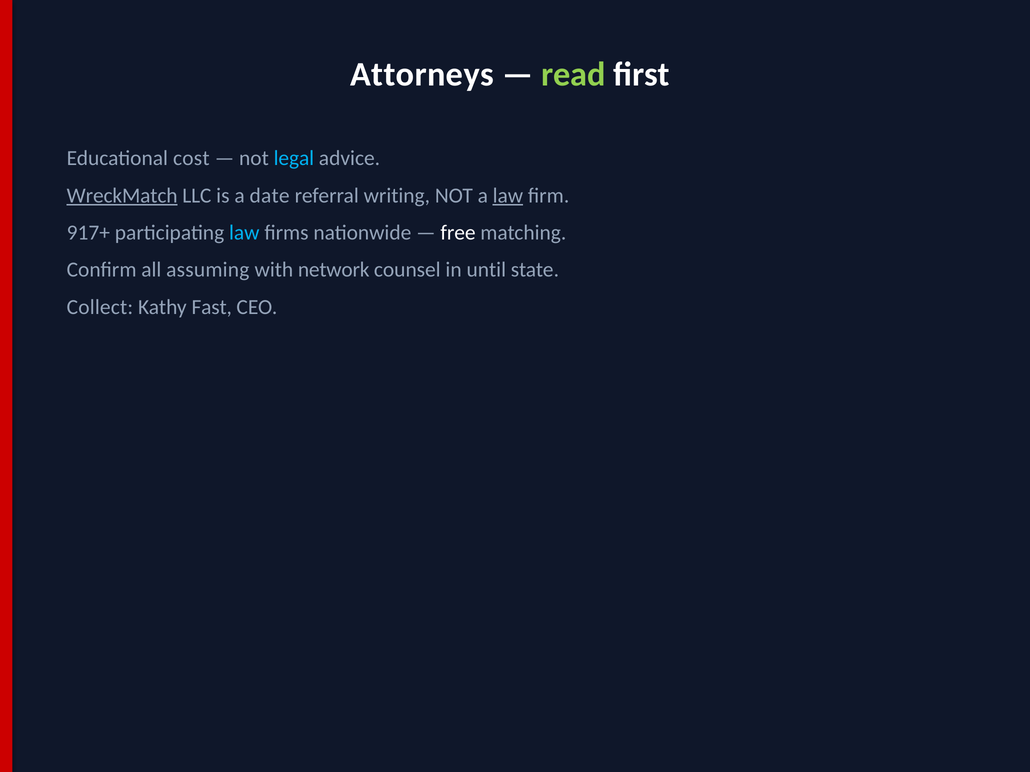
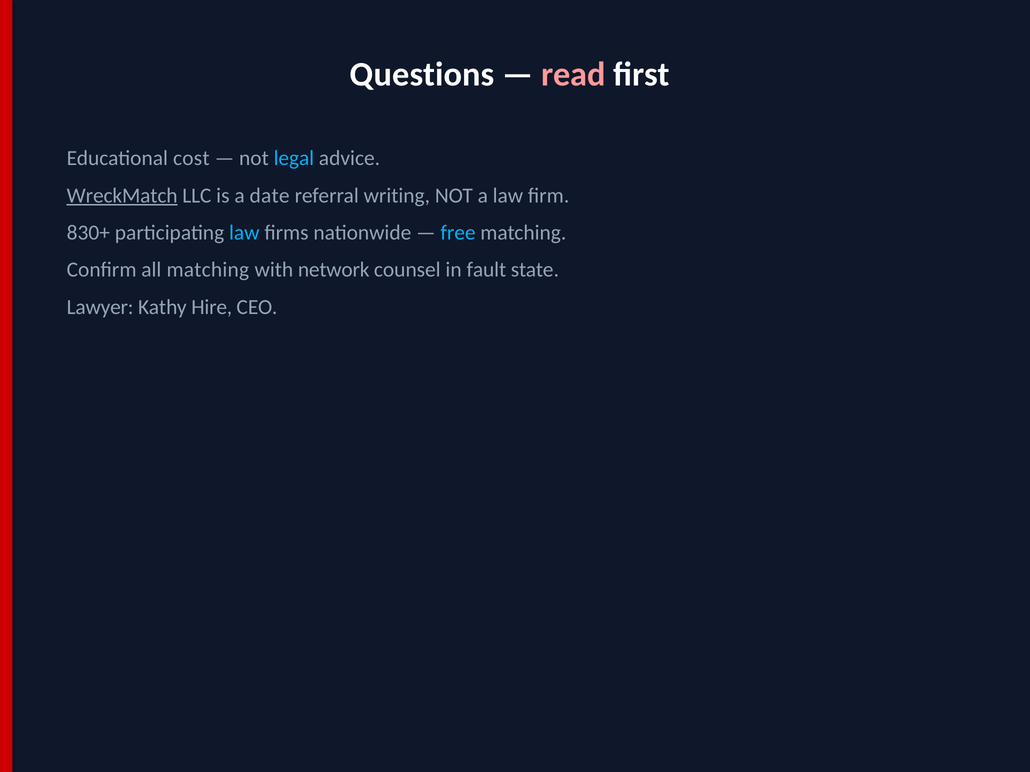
Attorneys: Attorneys -> Questions (422, 74)
read colour: light green -> pink (573, 74)
law underline: present -> none (508, 196)
917+: 917+ -> 830+ (88, 233)
free colour: white -> light blue (458, 233)
all assuming: assuming -> matching (208, 270)
until: until -> fault (486, 270)
Collect: Collect -> Lawyer (100, 307)
Fast: Fast -> Hire (212, 307)
